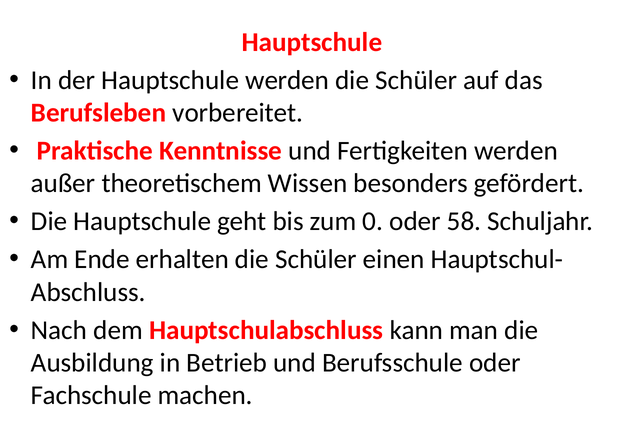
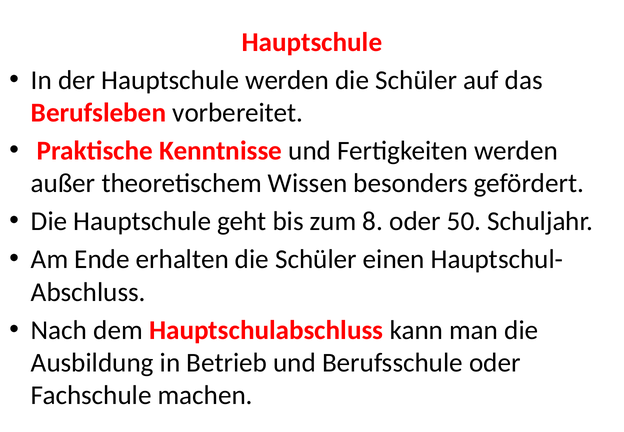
0: 0 -> 8 (373, 221)
58: 58 -> 50 (464, 221)
